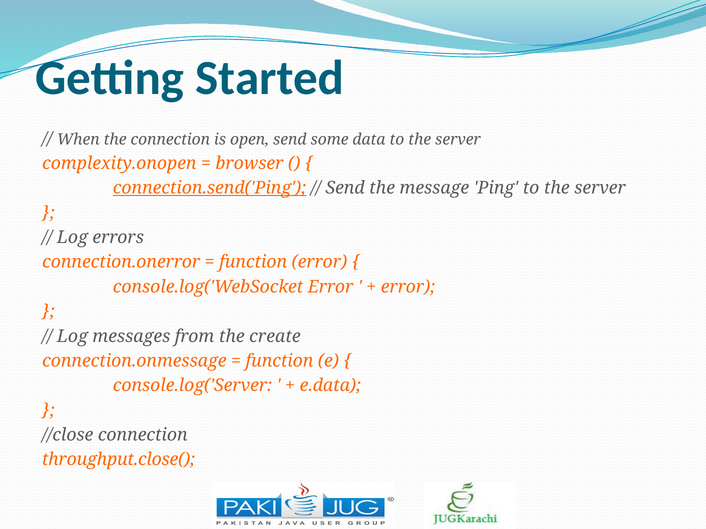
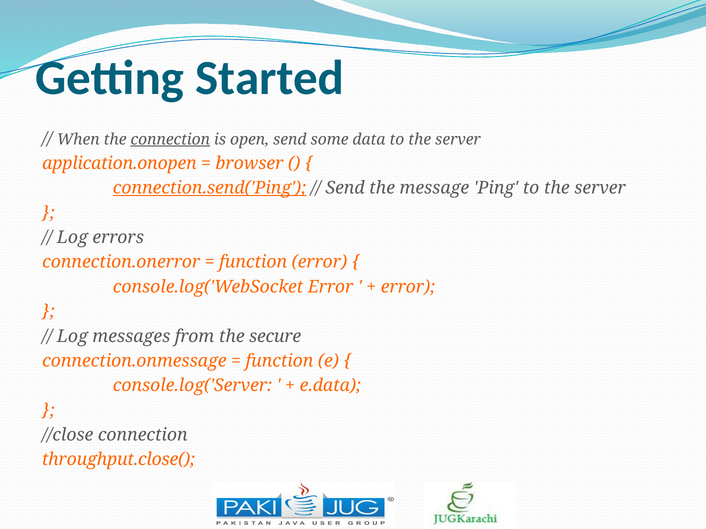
connection underline: none -> present (170, 140)
complexity.onopen: complexity.onopen -> application.onopen (119, 164)
create: create -> secure (275, 337)
